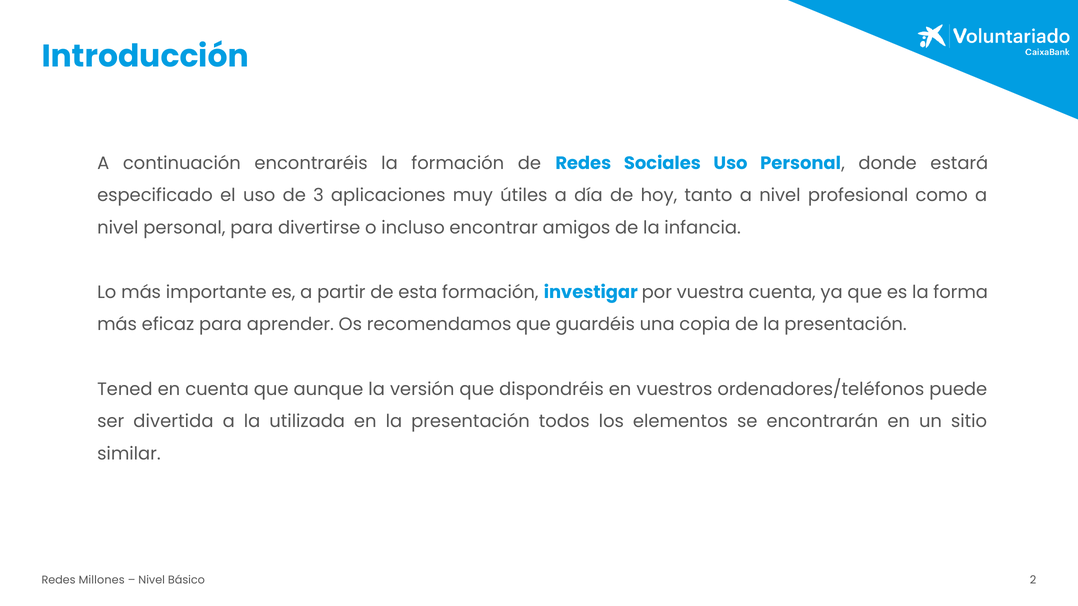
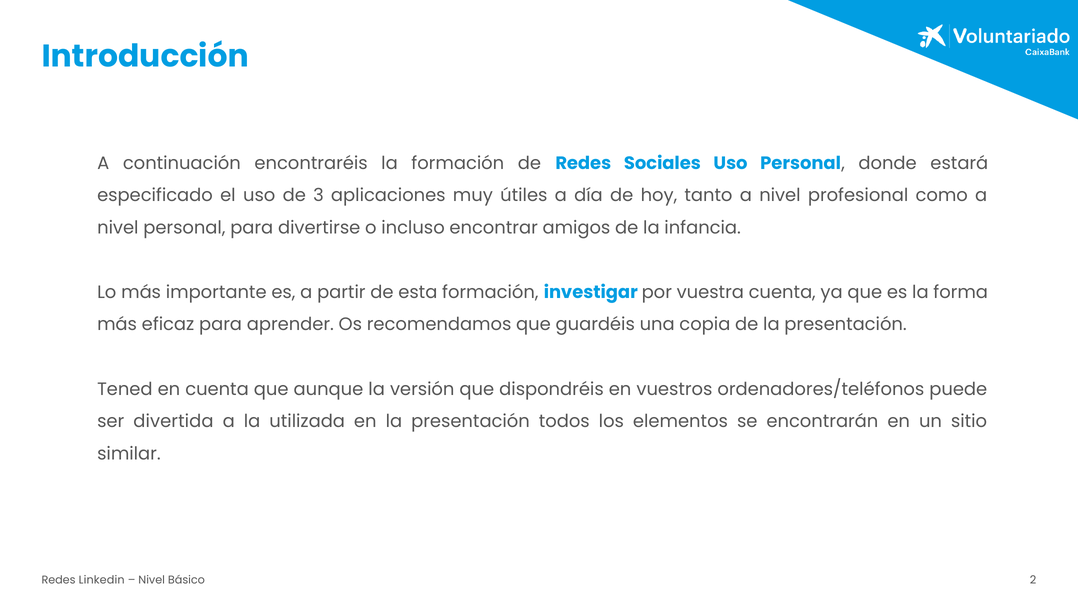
Millones: Millones -> Linkedin (102, 580)
